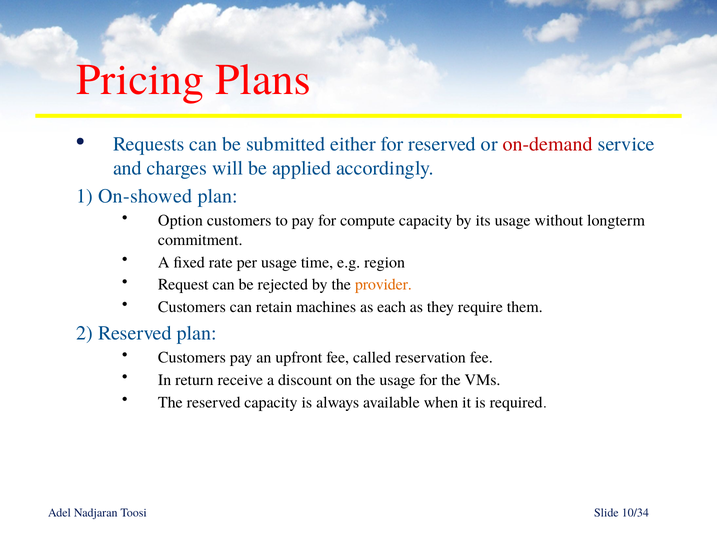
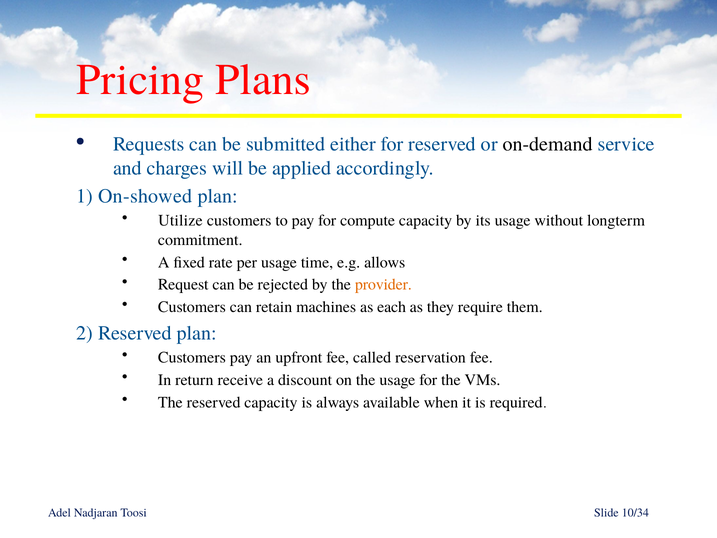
on-demand colour: red -> black (548, 144)
Option: Option -> Utilize (180, 221)
region: region -> allows (385, 262)
